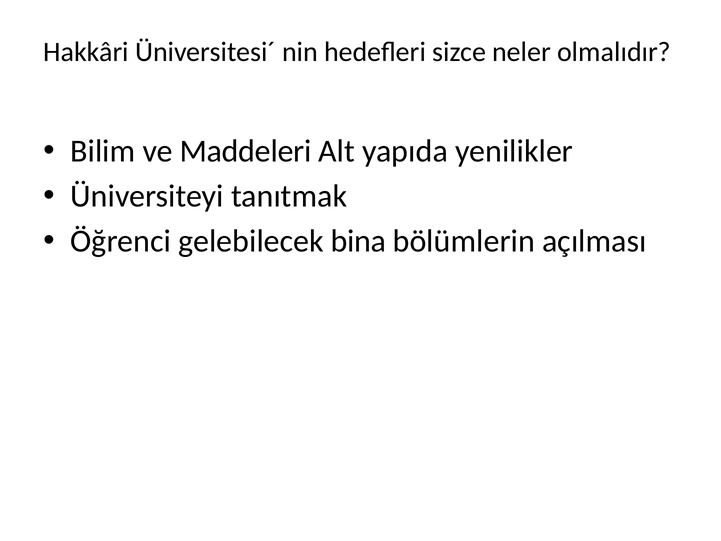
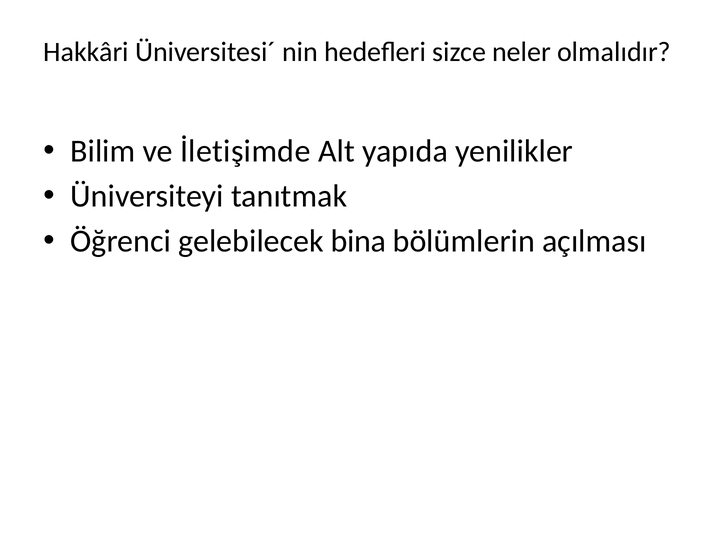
Maddeleri: Maddeleri -> İletişimde (245, 151)
